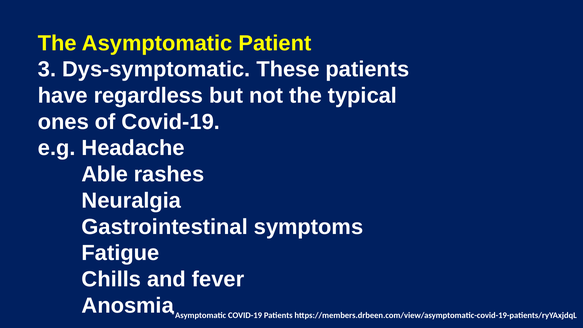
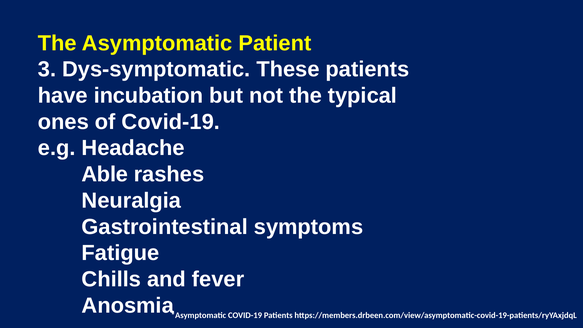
regardless: regardless -> incubation (148, 96)
